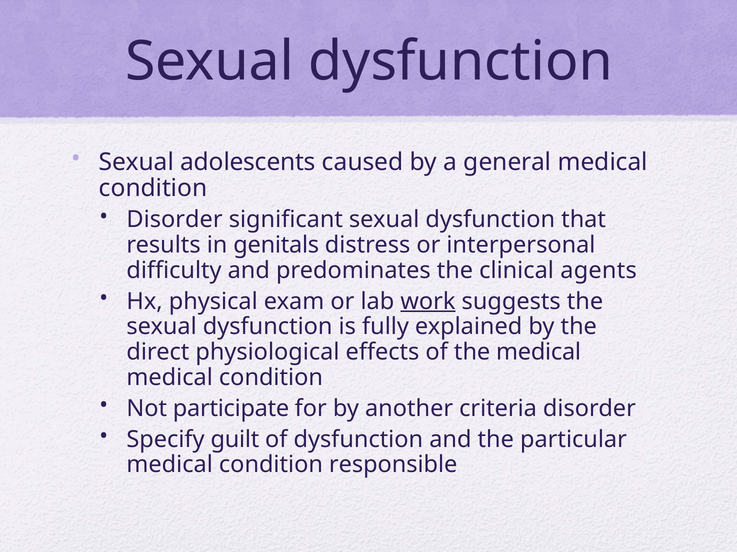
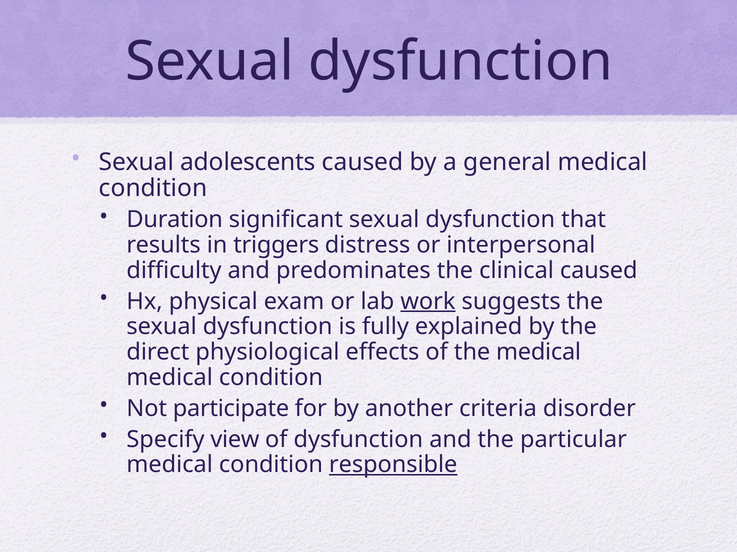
Disorder: Disorder -> Duration (175, 220)
genitals: genitals -> triggers (276, 245)
clinical agents: agents -> caused (599, 271)
guilt: guilt -> view (235, 440)
responsible underline: none -> present (393, 465)
